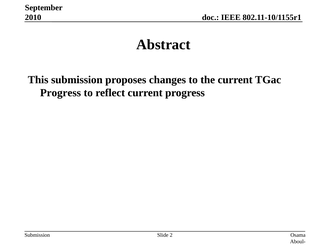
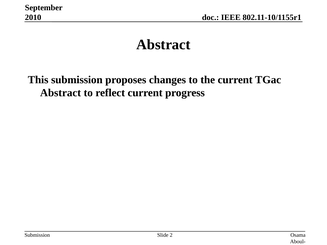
Progress: Progress -> Abstract (61, 93)
